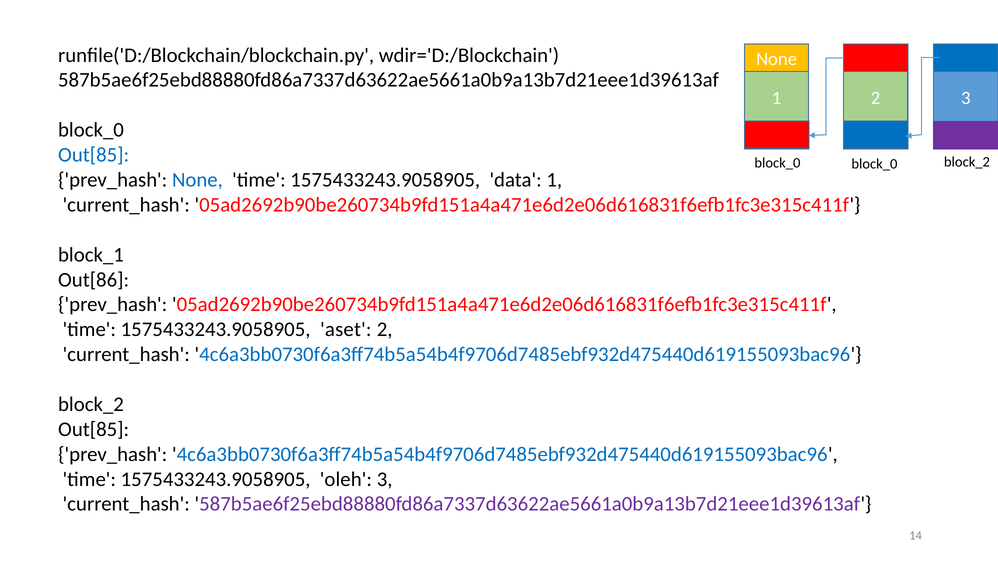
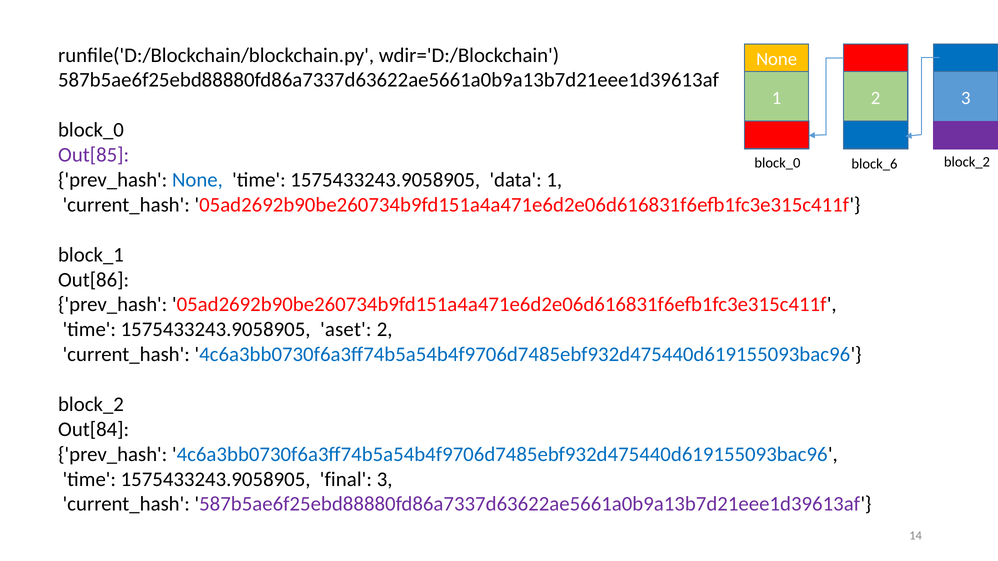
Out[85 colour: blue -> purple (94, 155)
block_0 block_0: block_0 -> block_6 (874, 164)
Out[85: Out[85 -> Out[84 (94, 430)
oleh: oleh -> final (346, 480)
